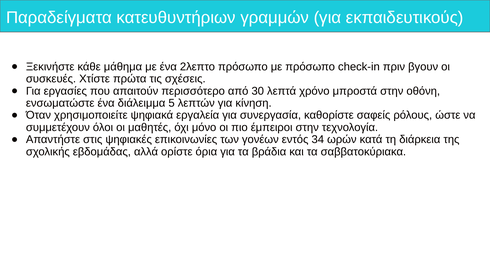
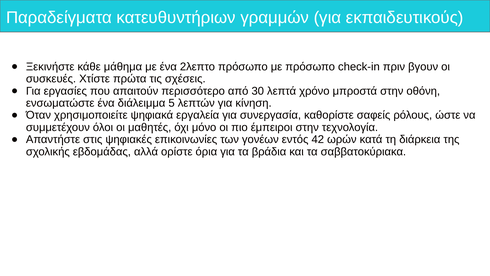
34: 34 -> 42 (318, 139)
